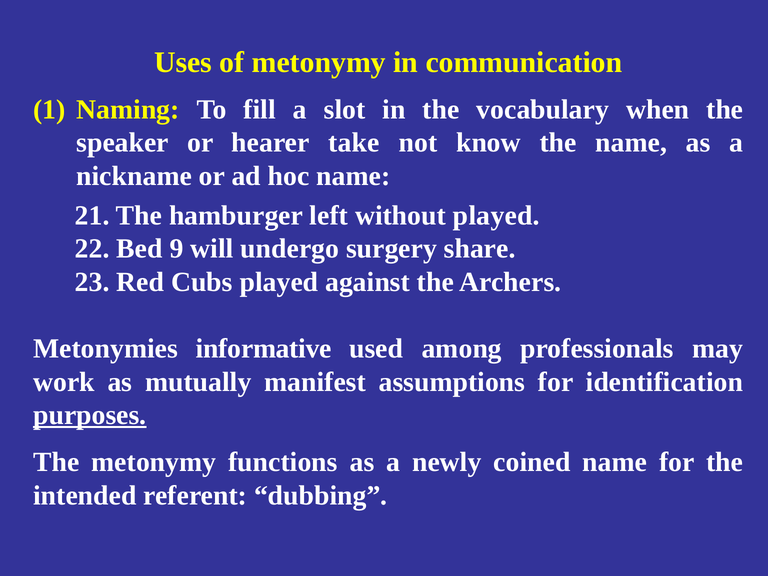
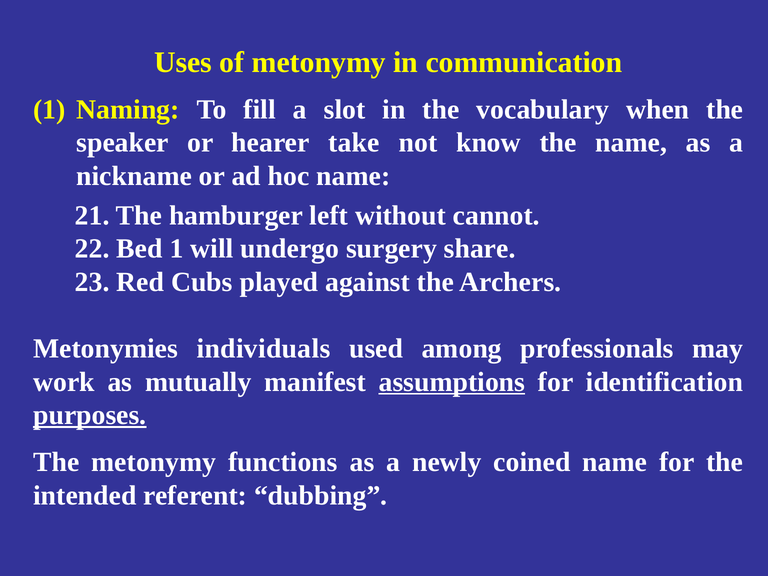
without played: played -> cannot (496, 216)
Bed 9: 9 -> 1 (176, 249)
informative: informative -> individuals (264, 349)
assumptions underline: none -> present (452, 382)
